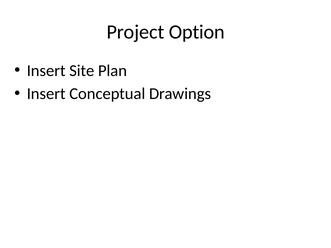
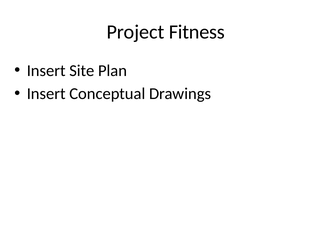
Option: Option -> Fitness (197, 32)
